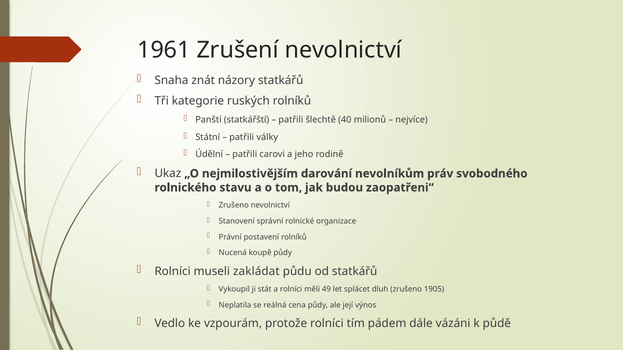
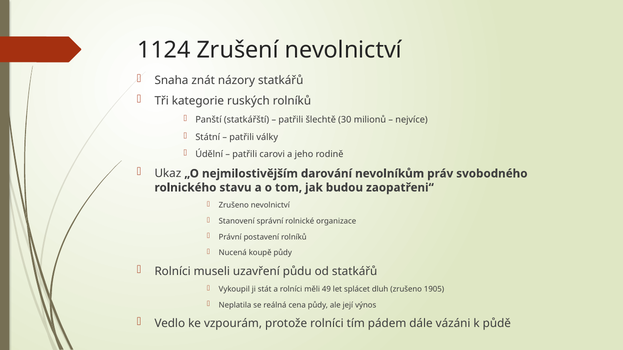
1961: 1961 -> 1124 (164, 50)
40: 40 -> 30 (345, 120)
zakládat: zakládat -> uzavření (256, 272)
